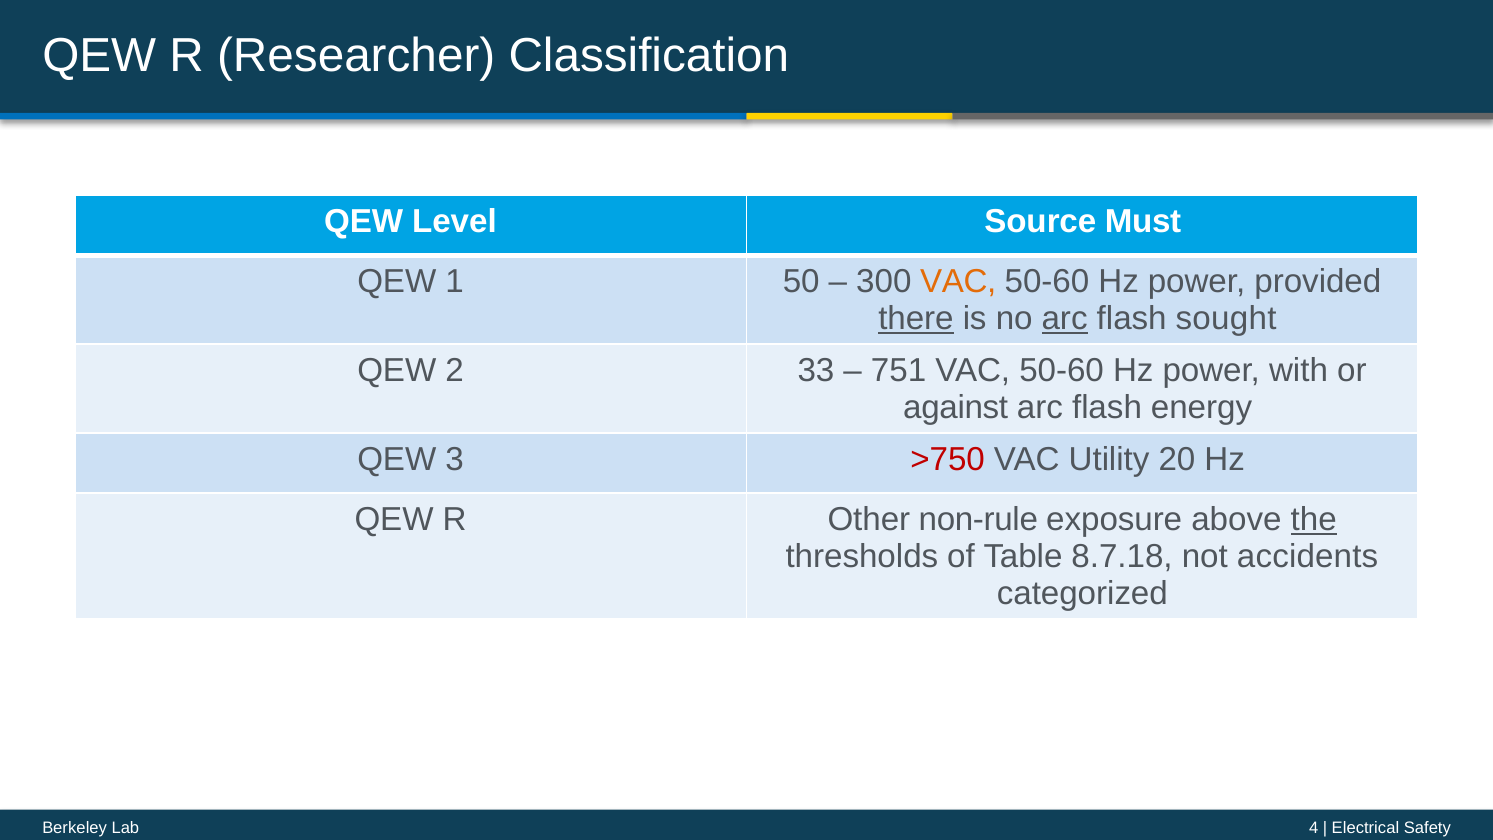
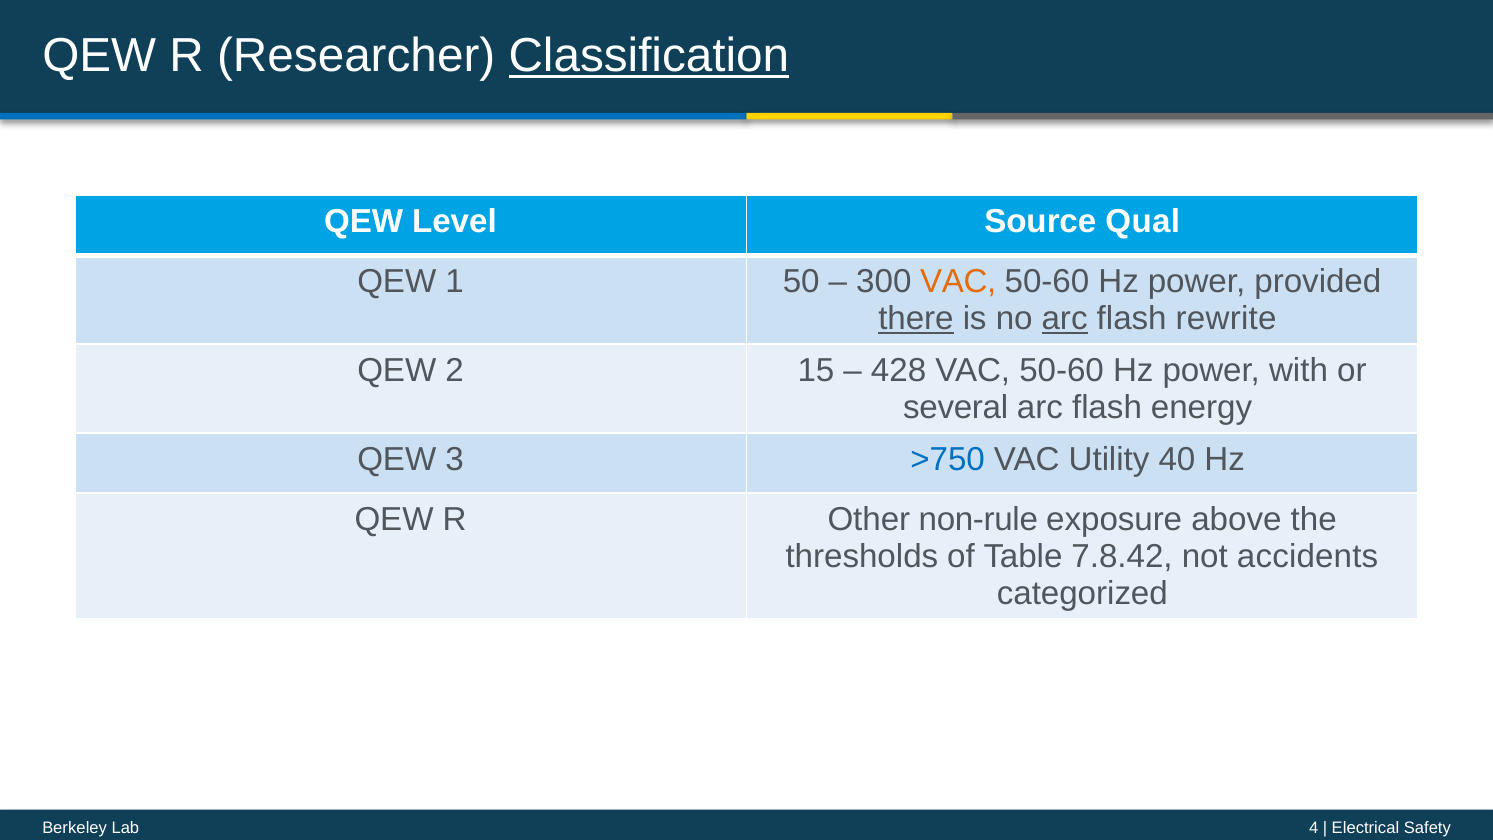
Classification underline: none -> present (649, 56)
Must: Must -> Qual (1143, 221)
sought: sought -> rewrite (1226, 318)
33: 33 -> 15 (816, 370)
751: 751 -> 428 (899, 370)
against: against -> several (956, 407)
>750 colour: red -> blue (948, 459)
20: 20 -> 40 (1177, 459)
the underline: present -> none (1314, 520)
8.7.18: 8.7.18 -> 7.8.42 (1122, 556)
